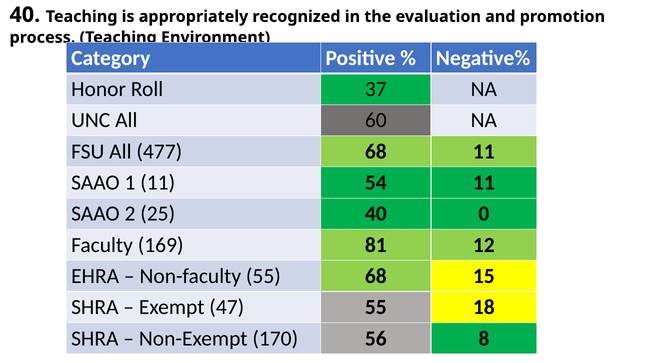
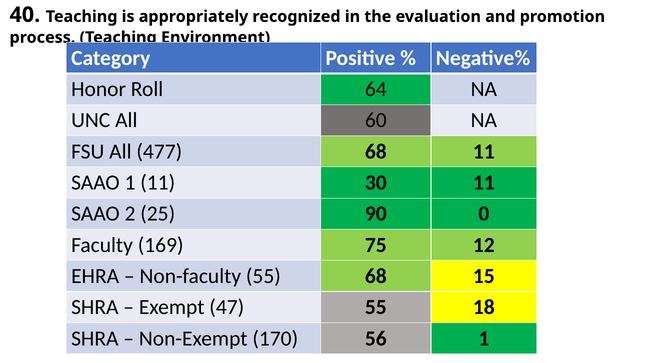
37: 37 -> 64 (376, 89)
54: 54 -> 30 (376, 183)
25 40: 40 -> 90 (376, 214)
81: 81 -> 75 (376, 245)
56 8: 8 -> 1 (484, 338)
